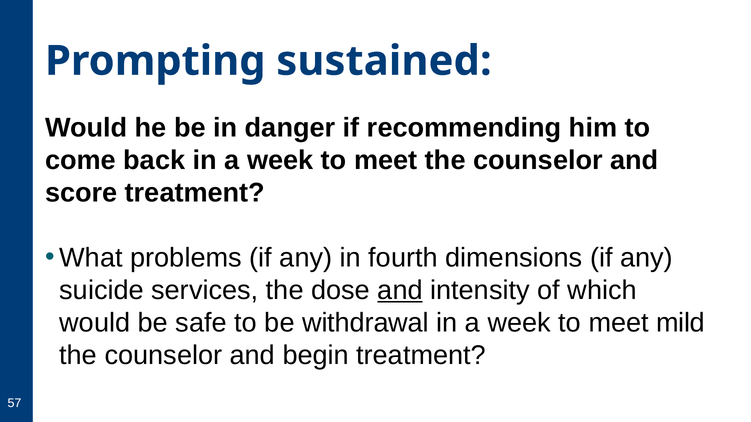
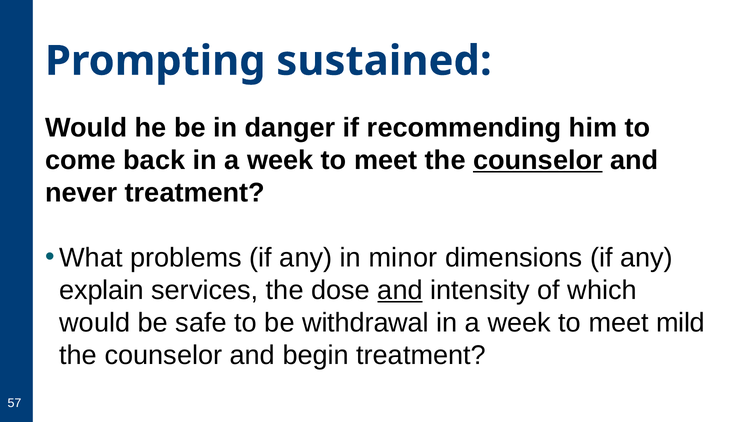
counselor underline: none -> present (538, 160)
score: score -> never (81, 193)
fourth: fourth -> minor (403, 258)
suicide: suicide -> explain (102, 290)
